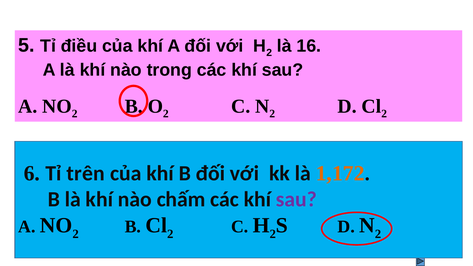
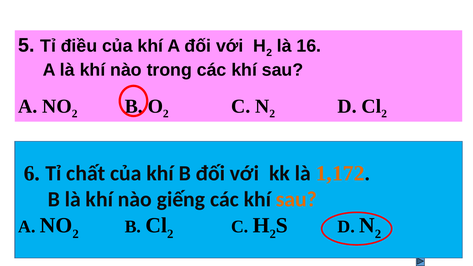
trên: trên -> chất (86, 173)
chấm: chấm -> giếng (181, 199)
sau colour: purple -> orange (296, 199)
